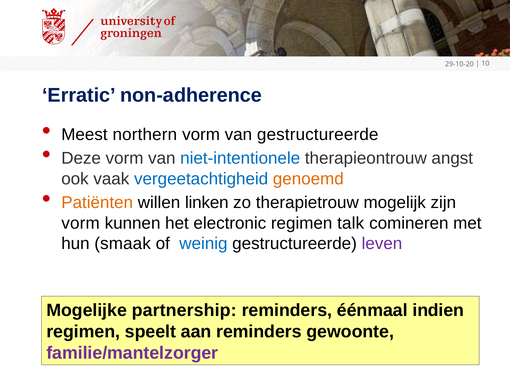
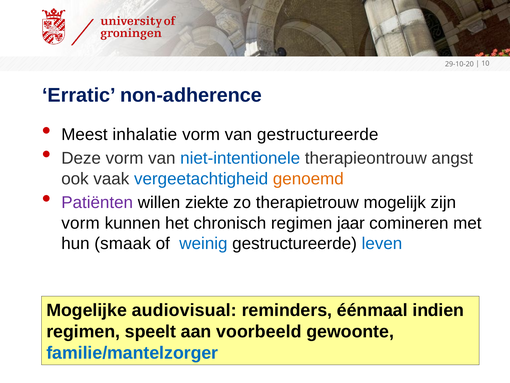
northern: northern -> inhalatie (145, 134)
Patiënten colour: orange -> purple (97, 202)
linken: linken -> ziekte (207, 202)
electronic: electronic -> chronisch (230, 223)
talk: talk -> jaar (351, 223)
leven colour: purple -> blue (382, 243)
partnership: partnership -> audiovisual (184, 310)
aan reminders: reminders -> voorbeeld (259, 331)
familie/mantelzorger colour: purple -> blue (132, 353)
